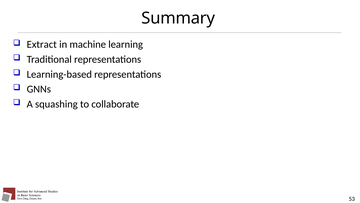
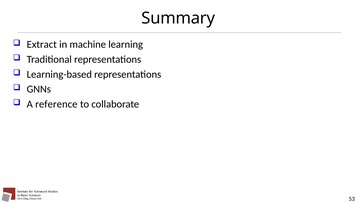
squashing: squashing -> reference (56, 104)
